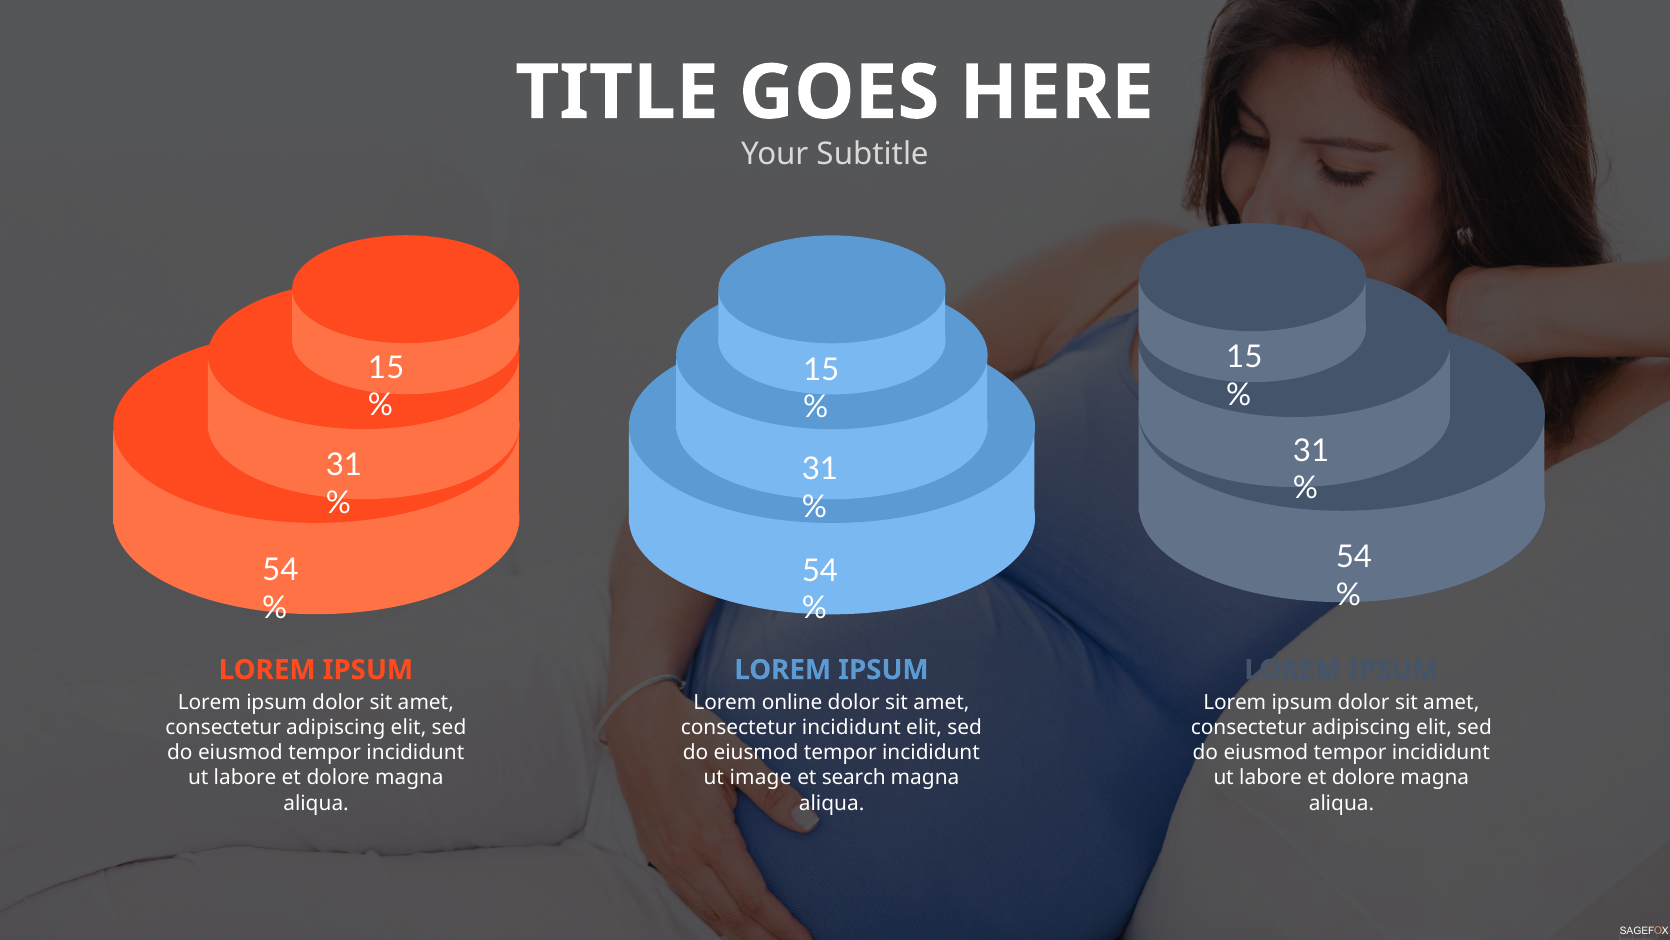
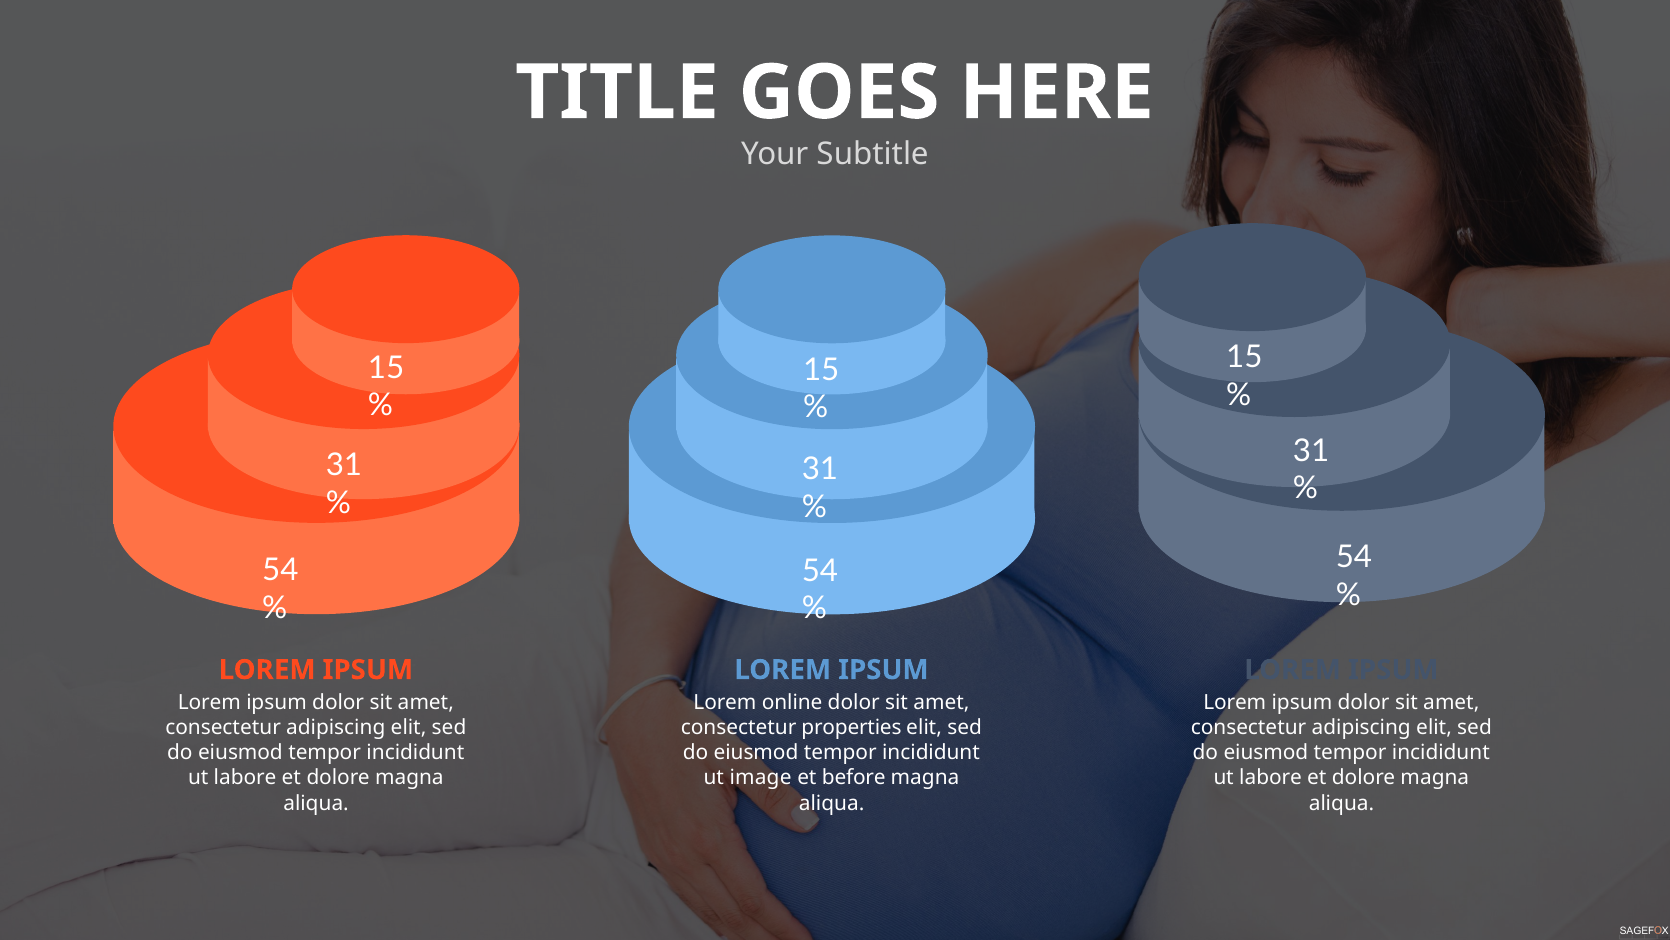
consectetur incididunt: incididunt -> properties (851, 727)
search: search -> before (854, 778)
